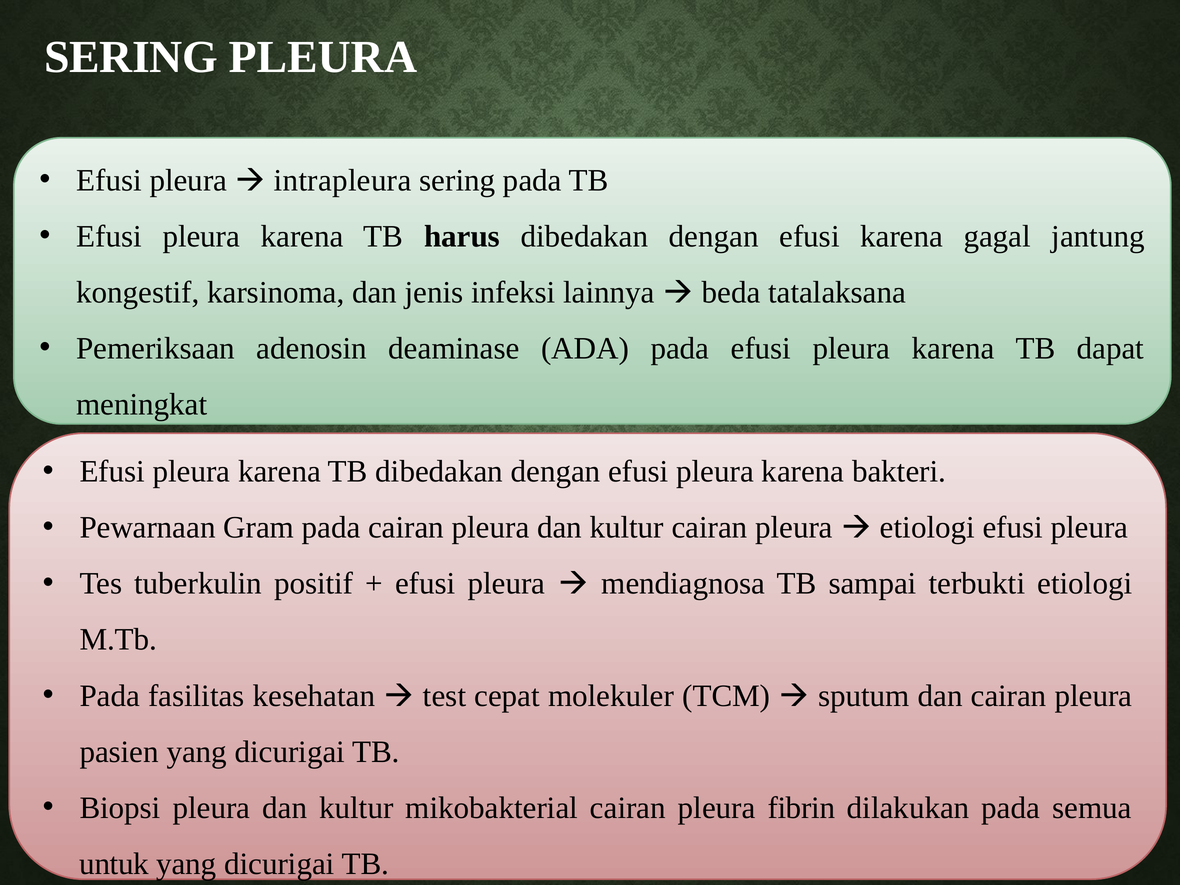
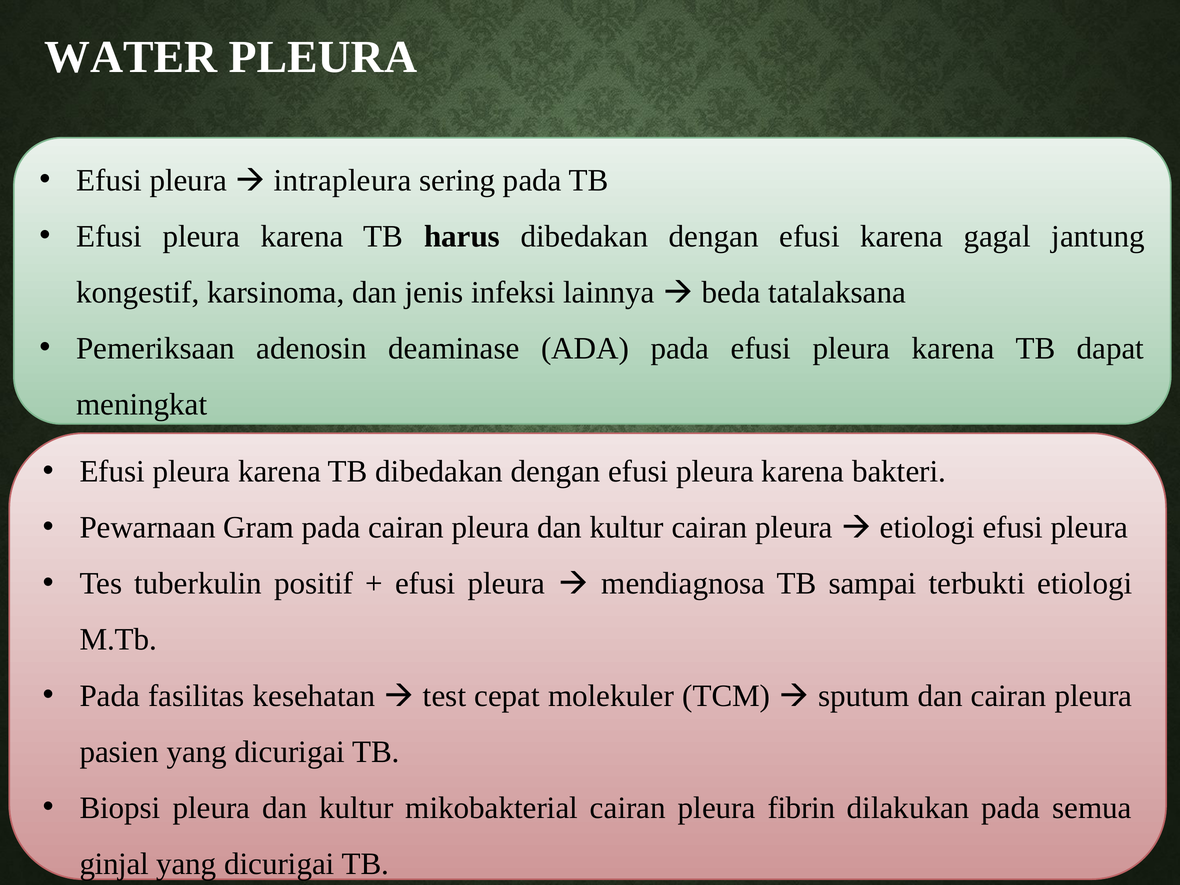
SERING: SERING -> WATER (131, 57)
untuk: untuk -> ginjal (114, 864)
